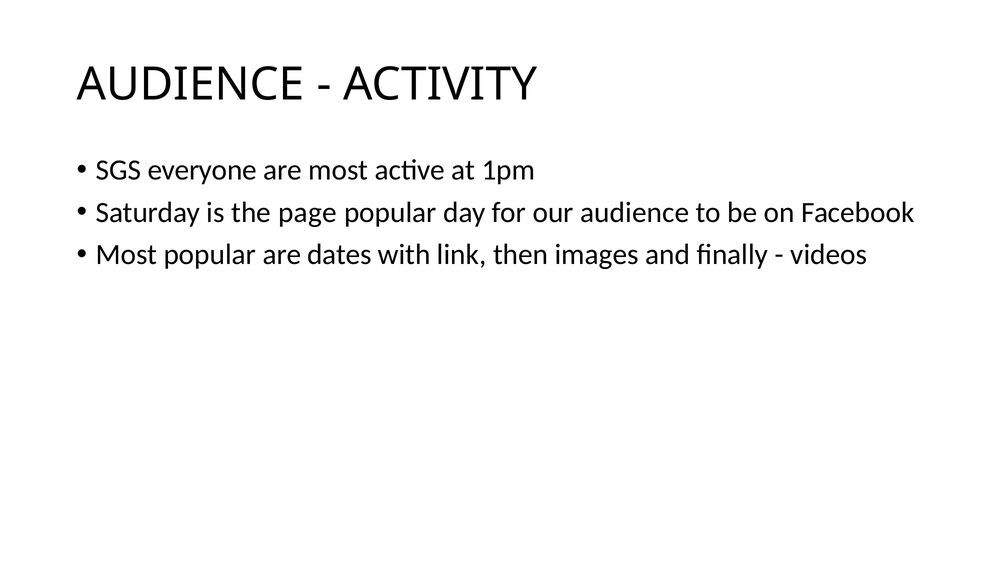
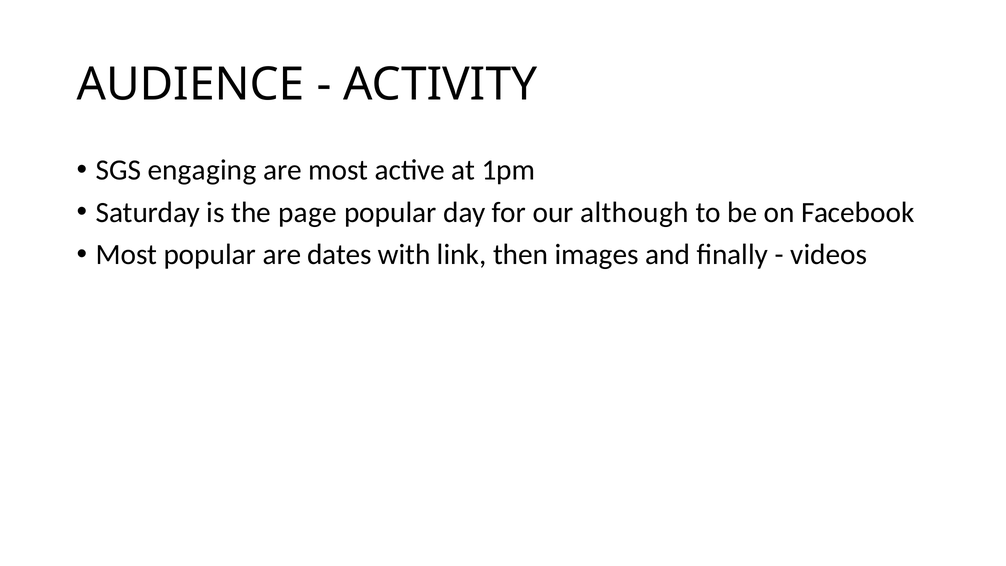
everyone: everyone -> engaging (202, 170)
our audience: audience -> although (635, 212)
